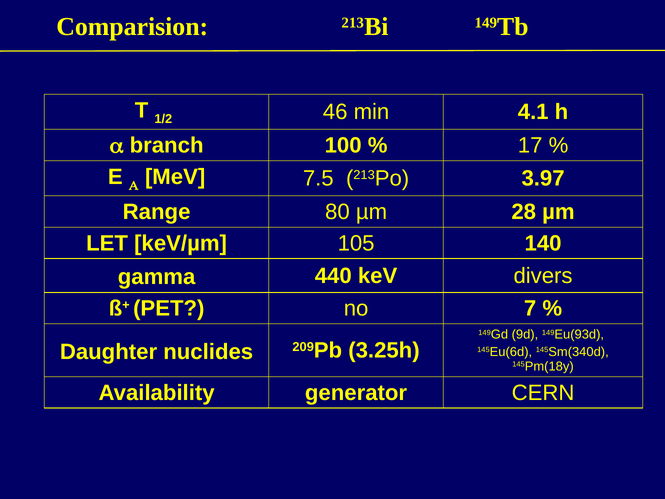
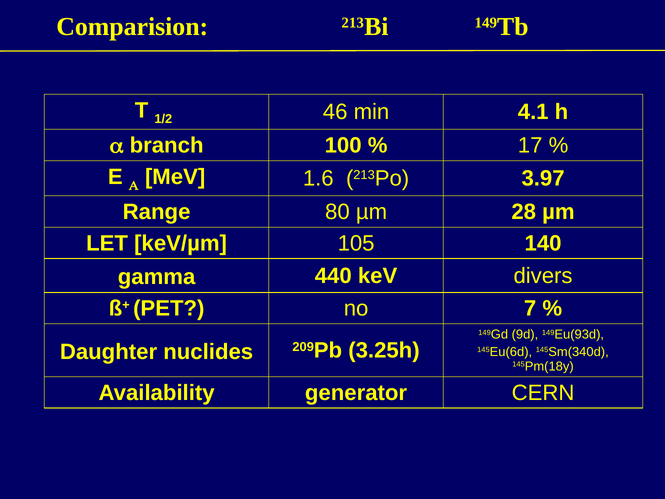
7.5: 7.5 -> 1.6 (318, 179)
